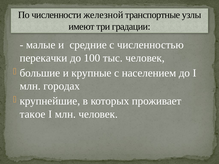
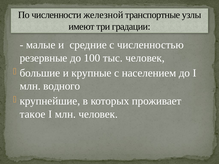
перекачки: перекачки -> резервные (43, 58)
городах: городах -> водного (62, 86)
